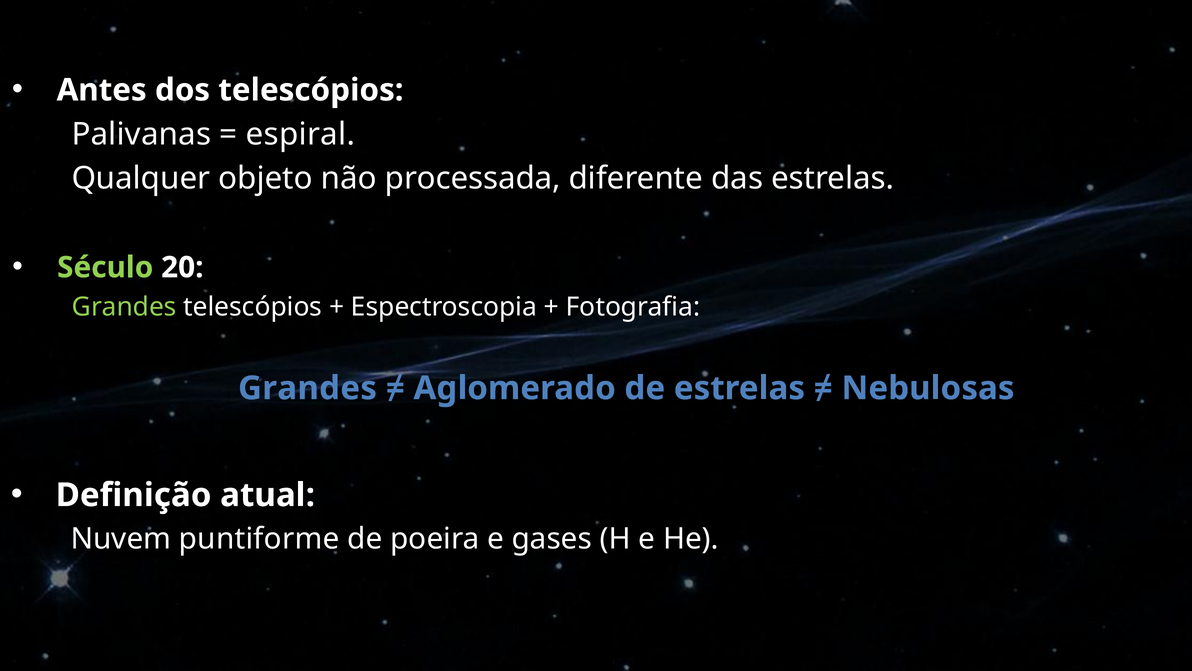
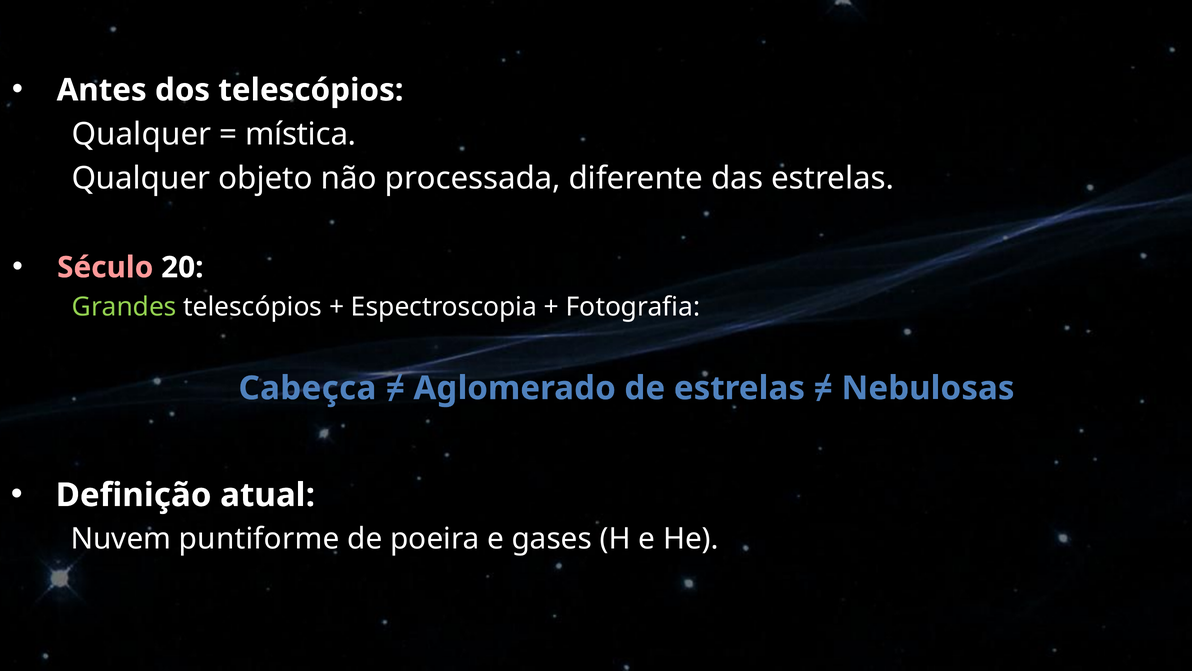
Palivanas: Palivanas -> Qualquer (141, 134)
espiral: espiral -> mística (301, 134)
Século colour: light green -> pink (105, 267)
Grandes: Grandes -> Cabeçca (307, 388)
